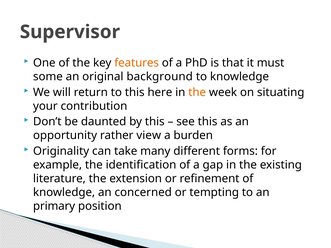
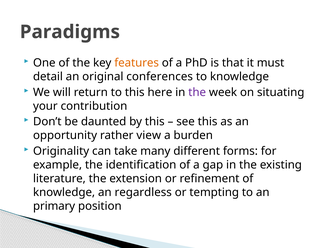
Supervisor: Supervisor -> Paradigms (70, 32)
some: some -> detail (48, 77)
background: background -> conferences (160, 77)
the colour: orange -> purple (197, 92)
concerned: concerned -> regardless (143, 193)
